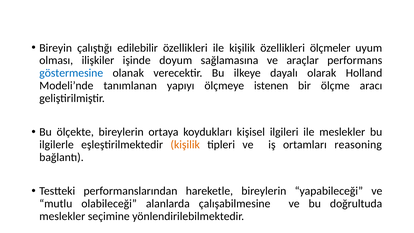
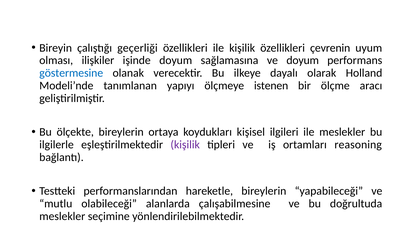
edilebilir: edilebilir -> geçerliği (137, 48)
ölçmeler: ölçmeler -> çevrenin (330, 48)
ve araçlar: araçlar -> doyum (303, 60)
kişilik colour: orange -> purple (185, 145)
